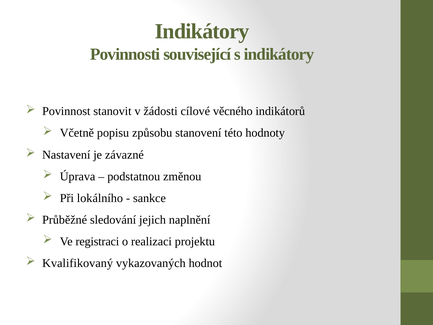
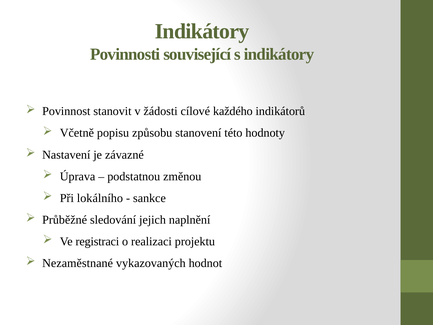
věcného: věcného -> každého (233, 111)
Kvalifikovaný: Kvalifikovaný -> Nezaměstnané (78, 263)
